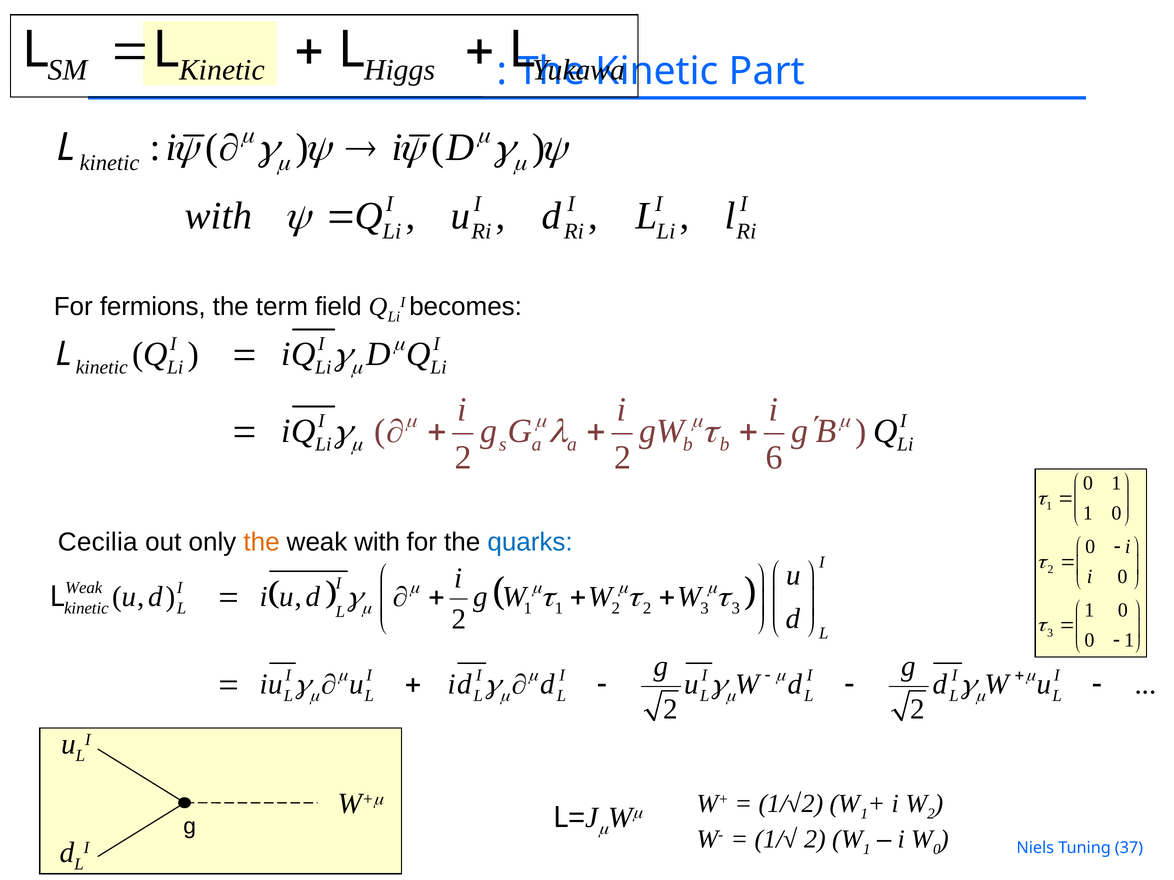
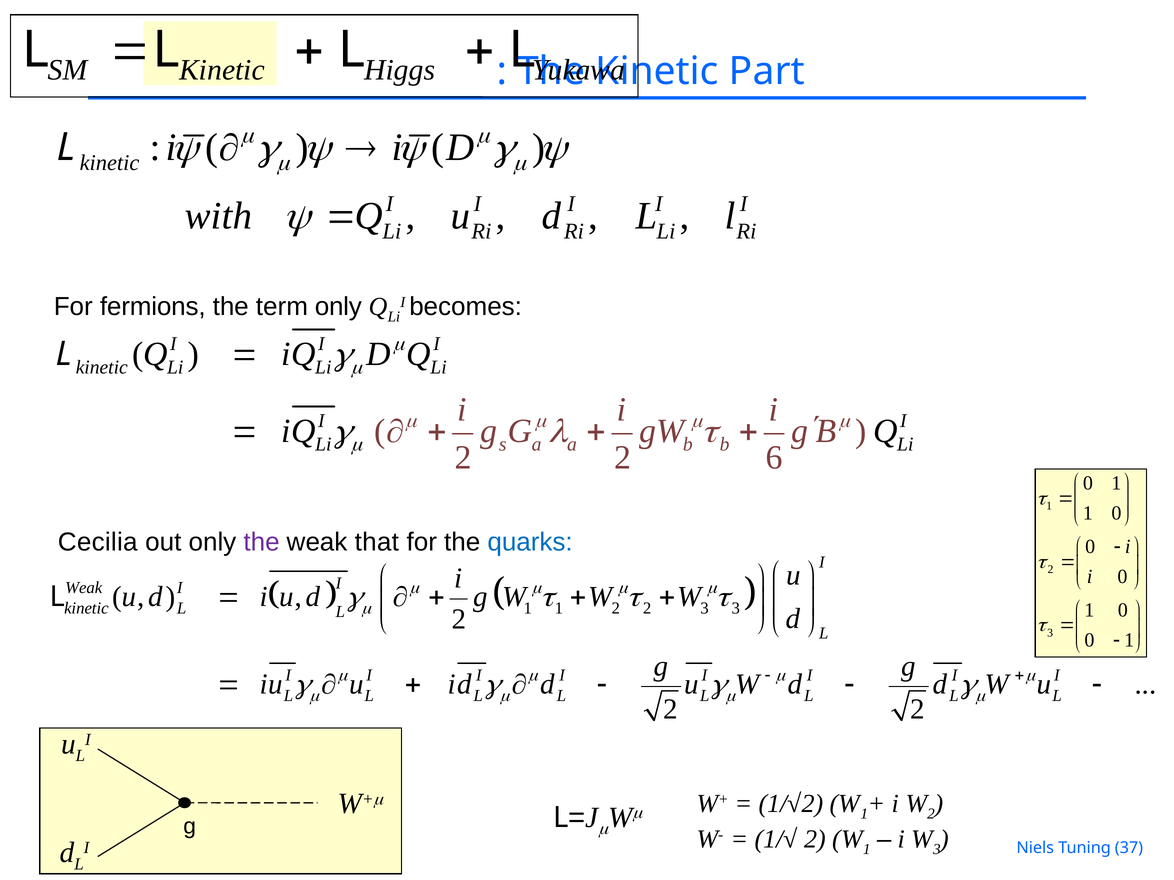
term field: field -> only (338, 307)
the colour: orange -> purple (262, 542)
weak with: with -> that (377, 542)
0: 0 -> 3 (937, 850)
